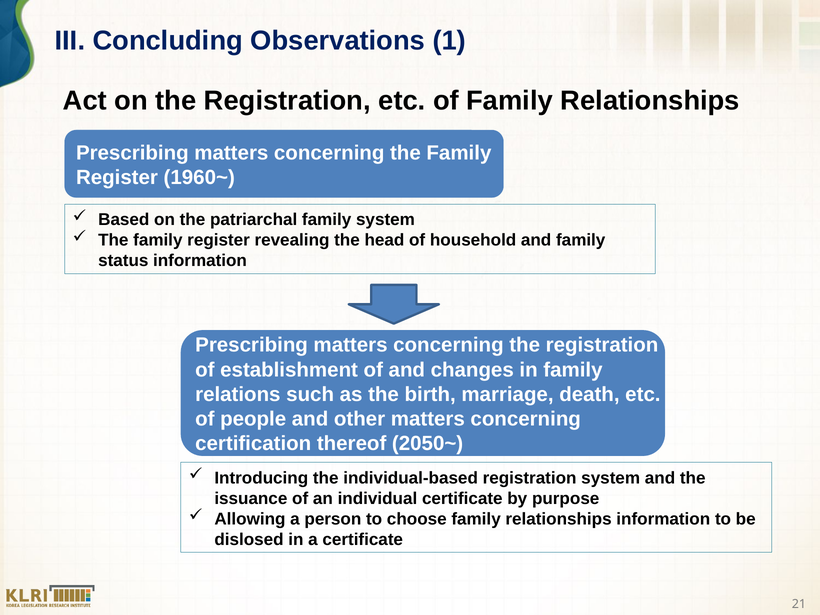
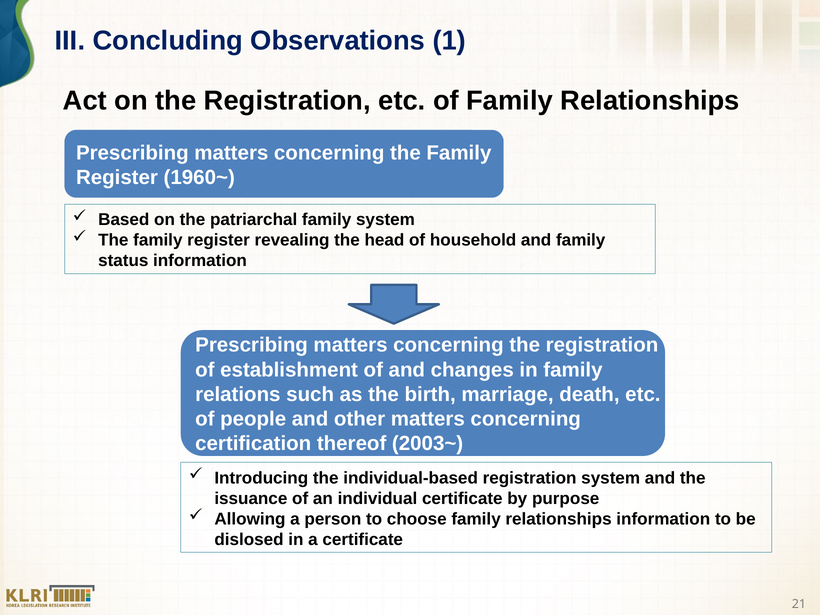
2050~: 2050~ -> 2003~ (428, 444)
